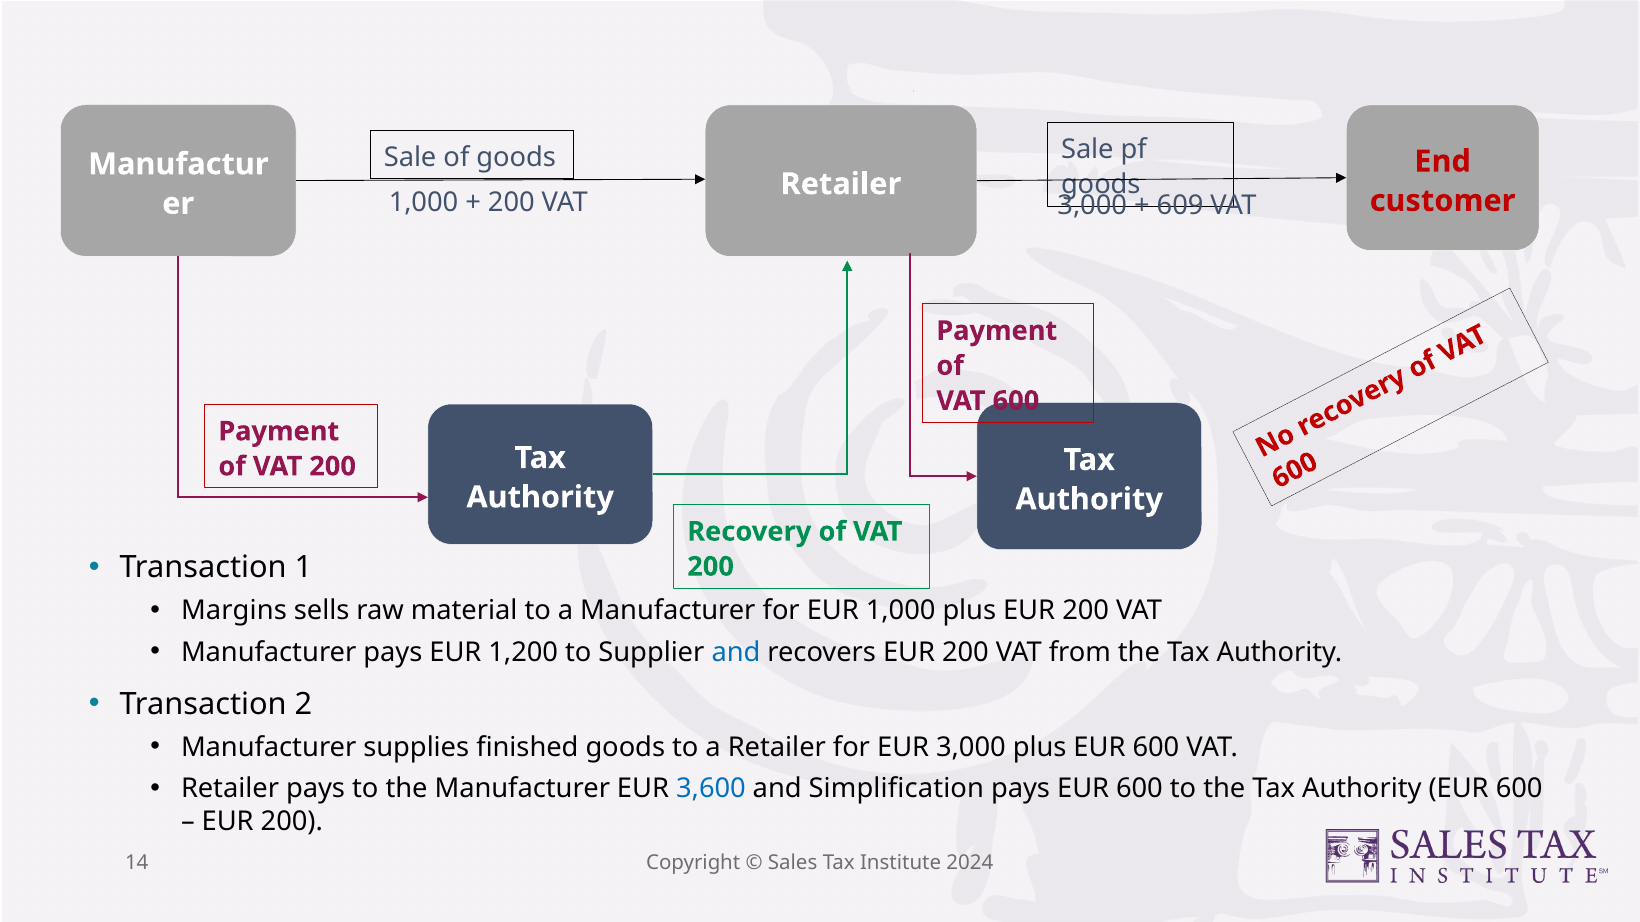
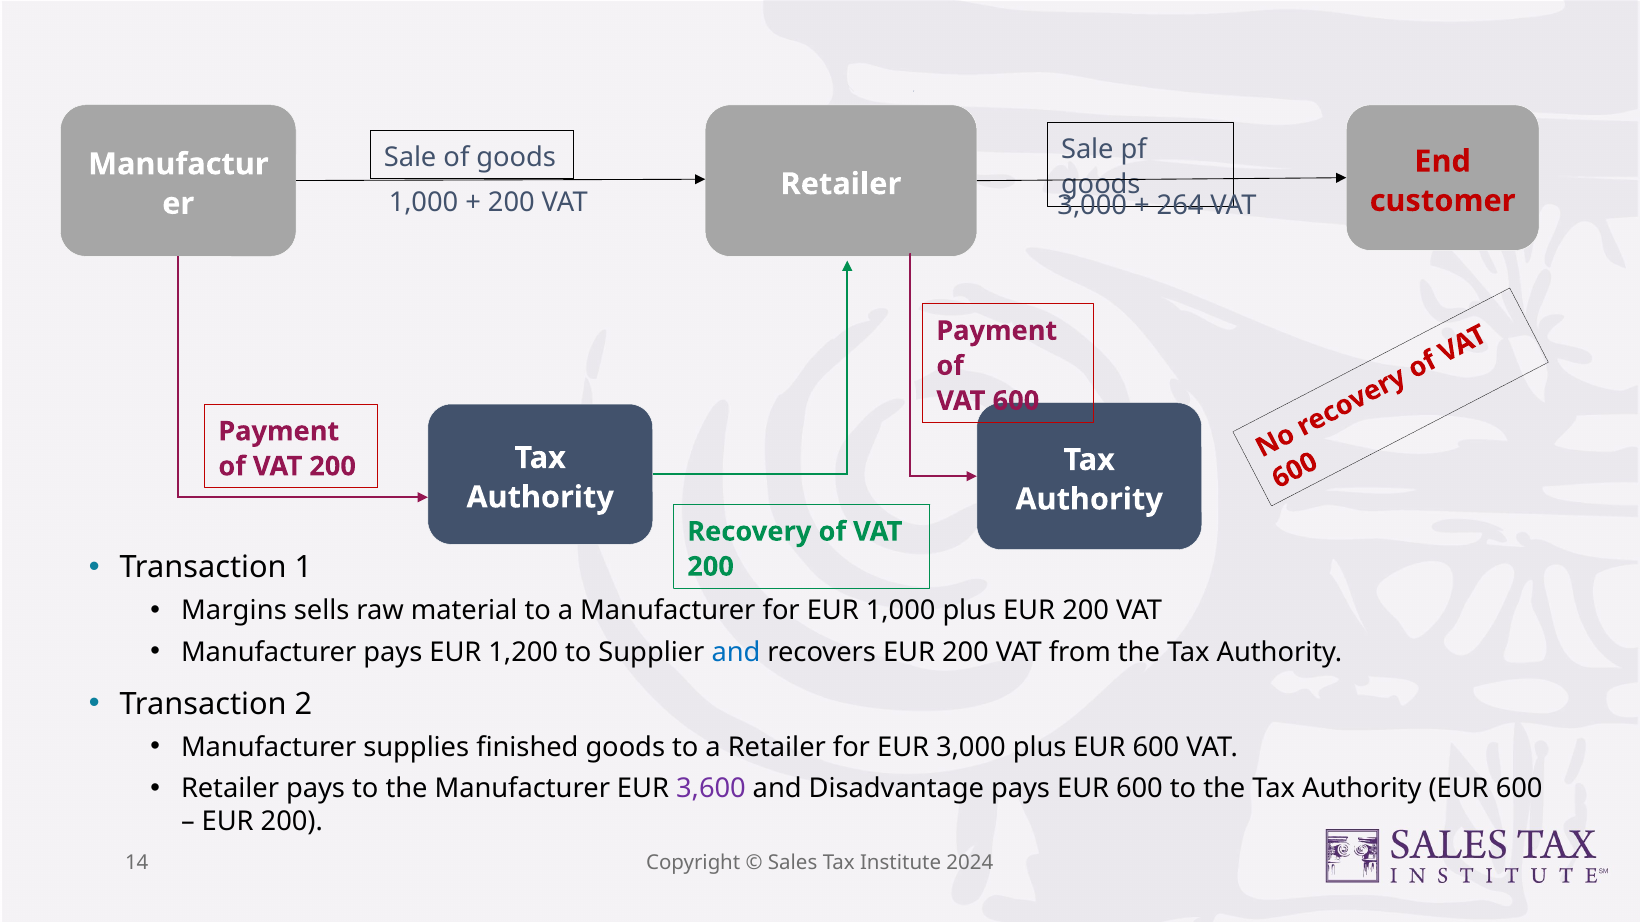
609: 609 -> 264 (1180, 205)
3,600 colour: blue -> purple (711, 789)
Simplification: Simplification -> Disadvantage (896, 789)
